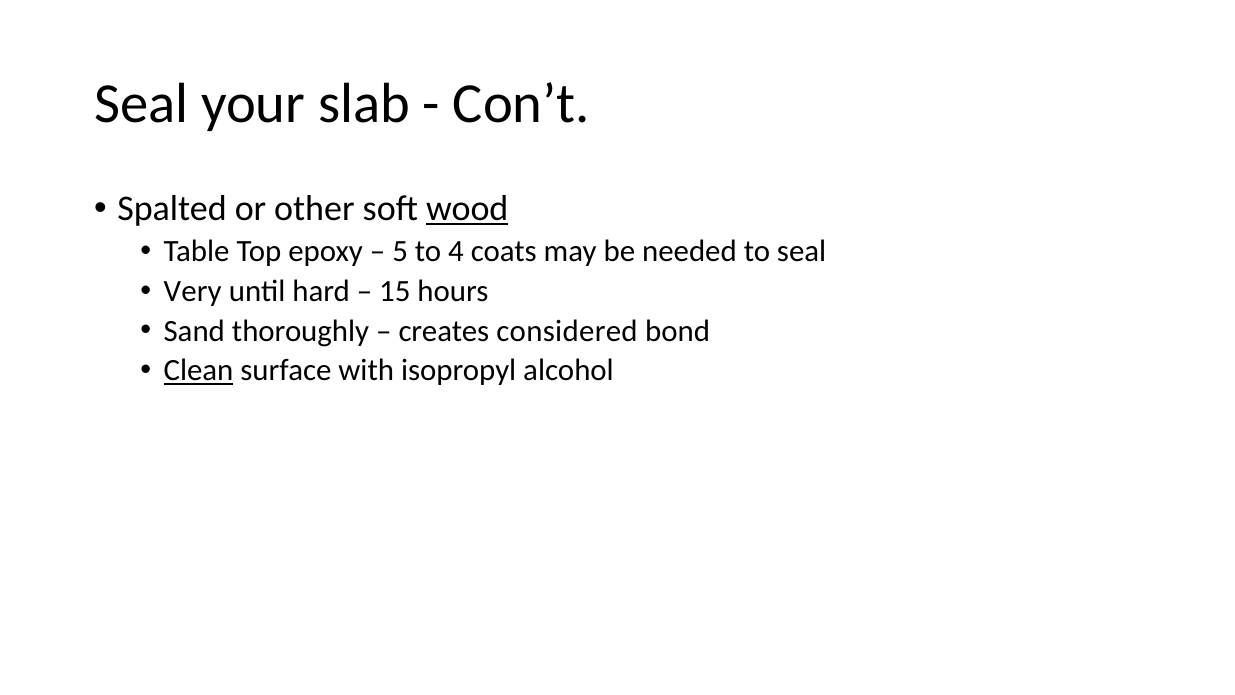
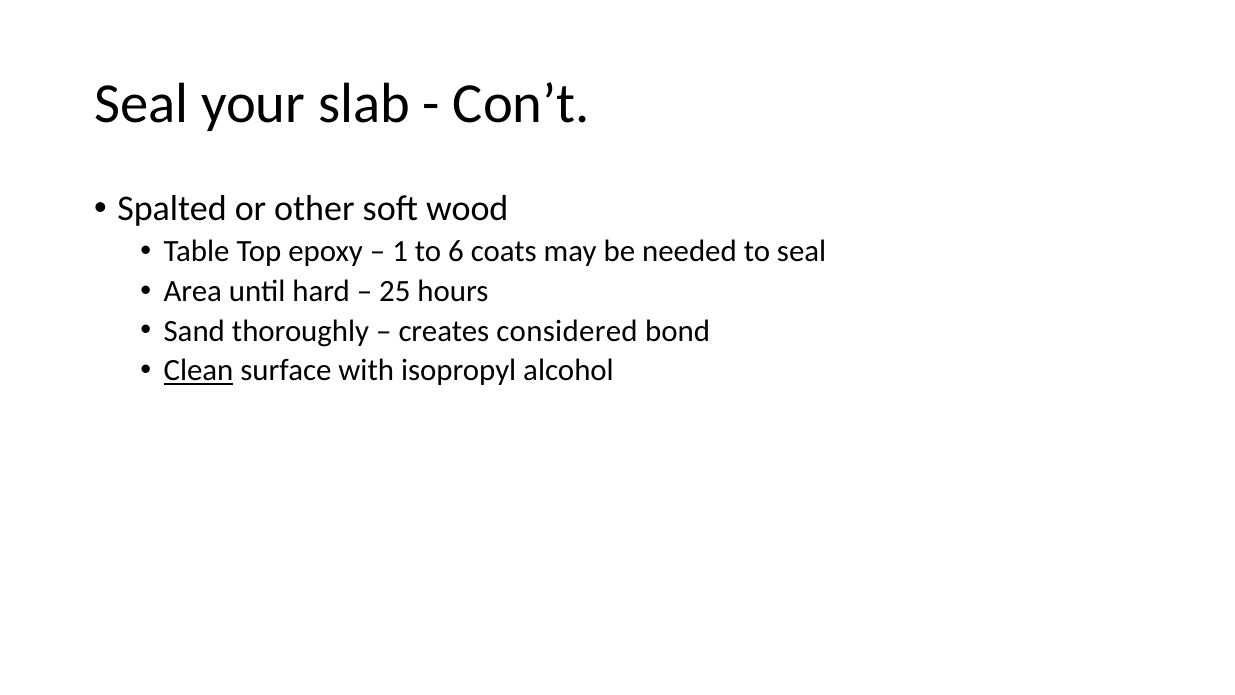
wood underline: present -> none (467, 209)
5: 5 -> 1 (400, 251)
4: 4 -> 6 (456, 251)
Very: Very -> Area (193, 291)
15: 15 -> 25 (395, 291)
